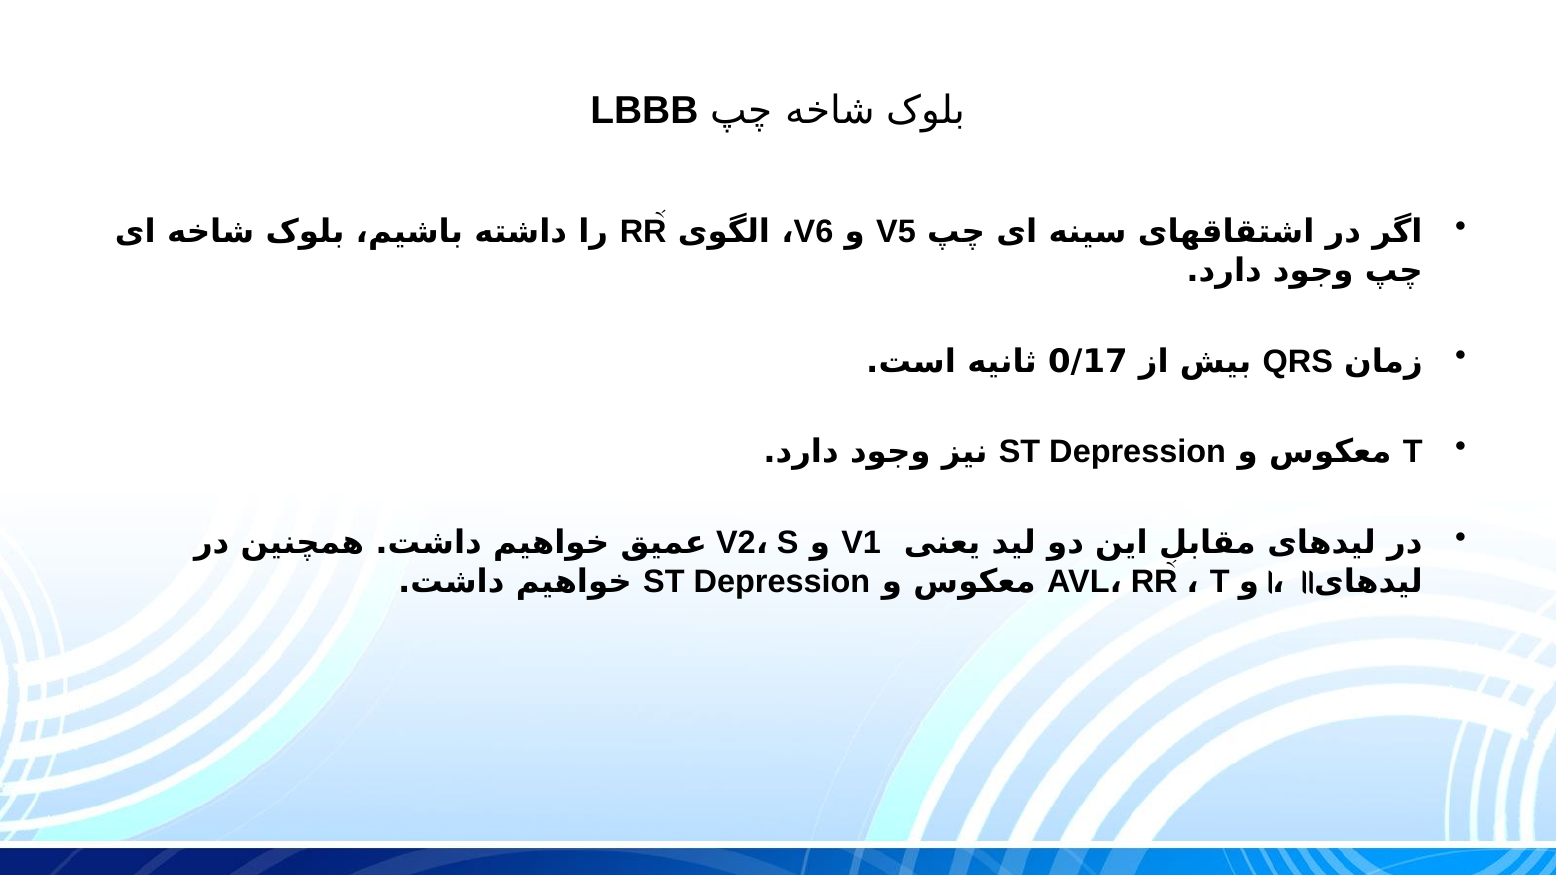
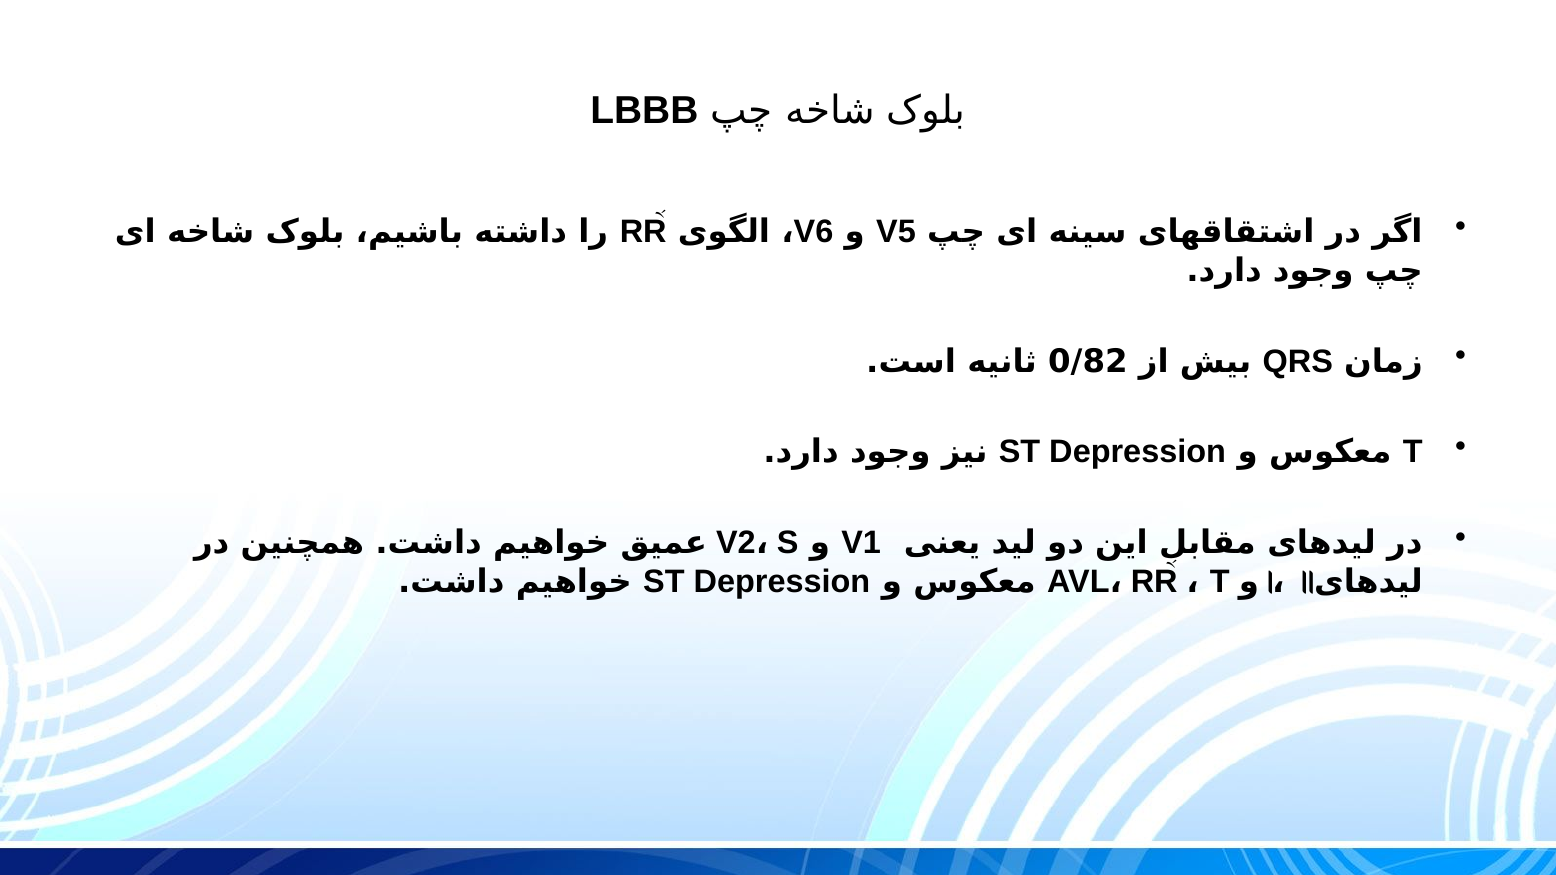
0/17: 0/17 -> 0/82 (1088, 361)
